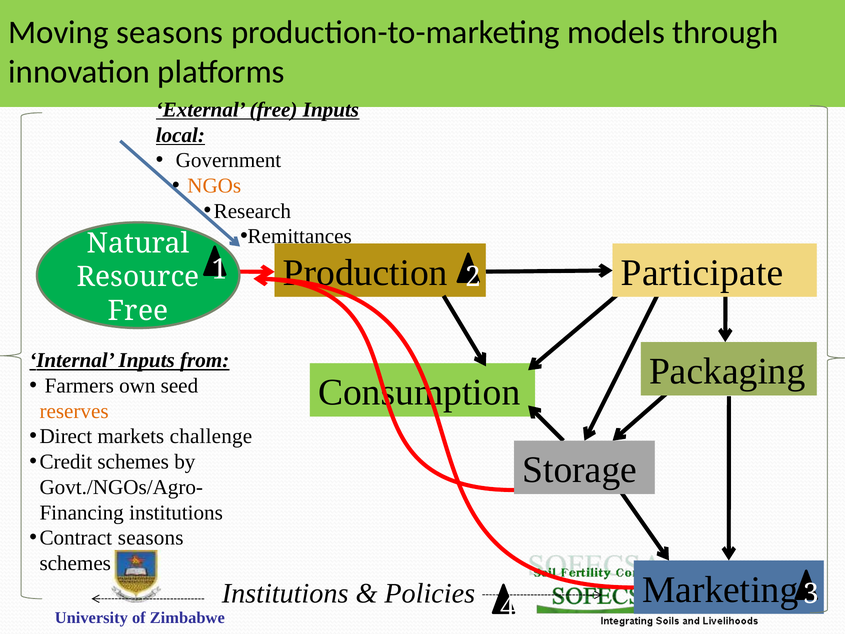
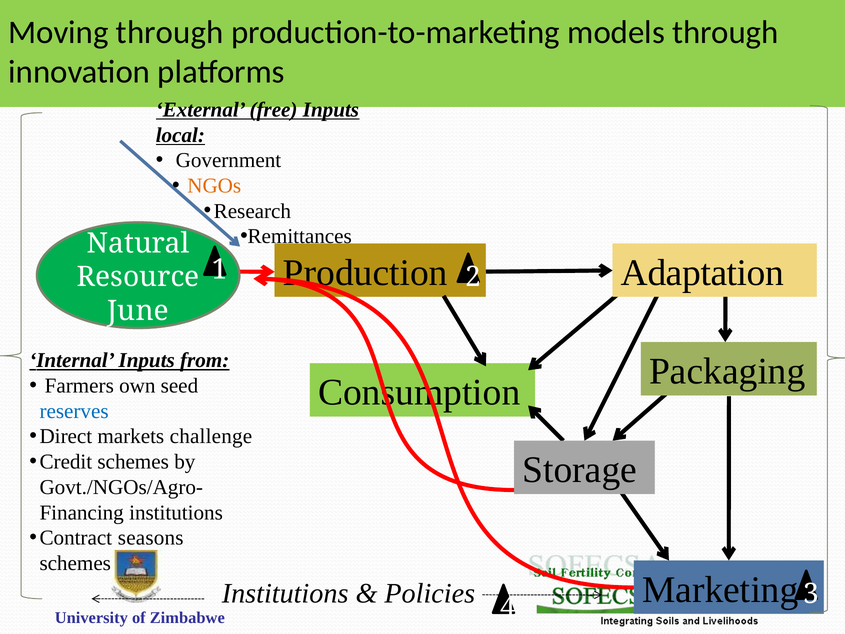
Moving seasons: seasons -> through (170, 32)
Participate: Participate -> Adaptation (702, 273)
Free: Free -> June (138, 311)
reserves colour: orange -> blue (74, 411)
